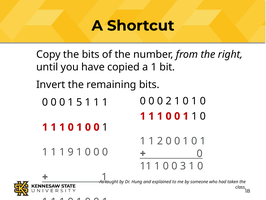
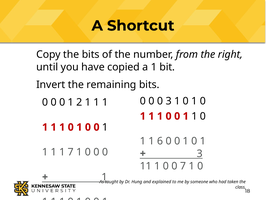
0 2: 2 -> 3 (169, 101)
5: 5 -> 2 (79, 102)
1 2: 2 -> 6 (160, 141)
1 9: 9 -> 7 (71, 152)
0: 0 -> 3 (200, 153)
0 3: 3 -> 7 (183, 166)
